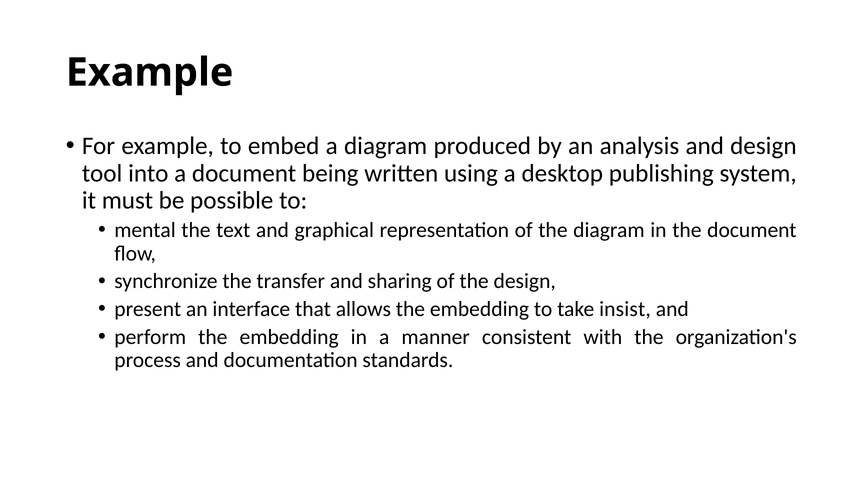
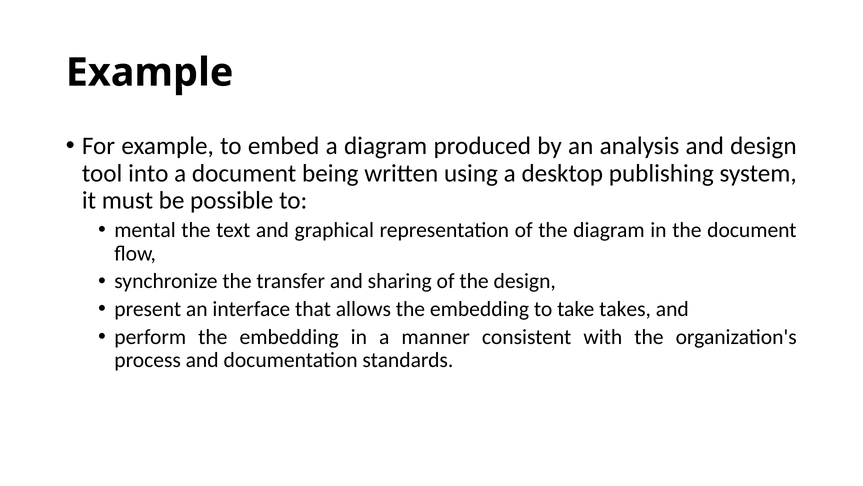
insist: insist -> takes (625, 309)
